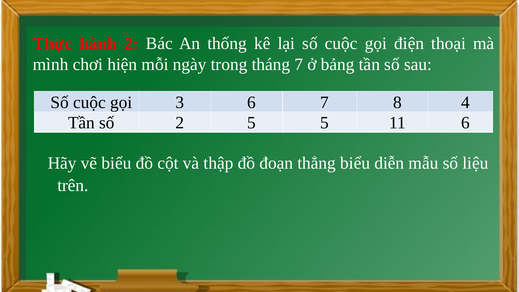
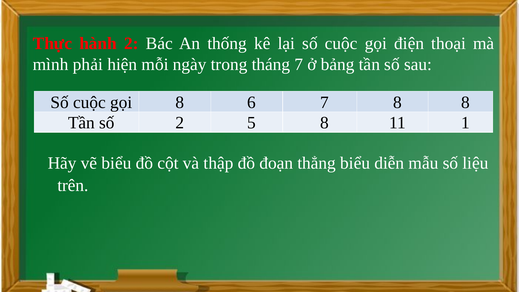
chơi: chơi -> phải (88, 64)
gọi 3: 3 -> 8 (180, 102)
8 4: 4 -> 8 (465, 102)
5 5: 5 -> 8 (325, 123)
11 6: 6 -> 1 (465, 123)
